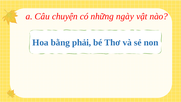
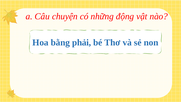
ngày: ngày -> động (125, 16)
